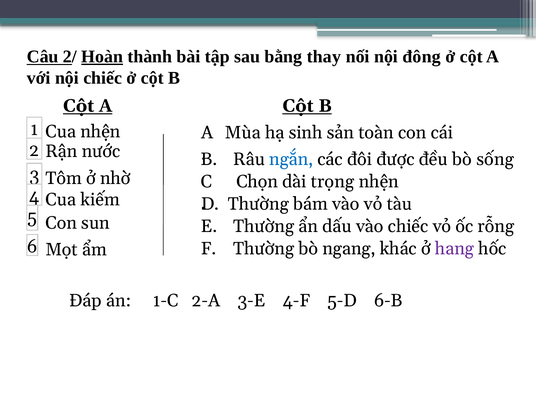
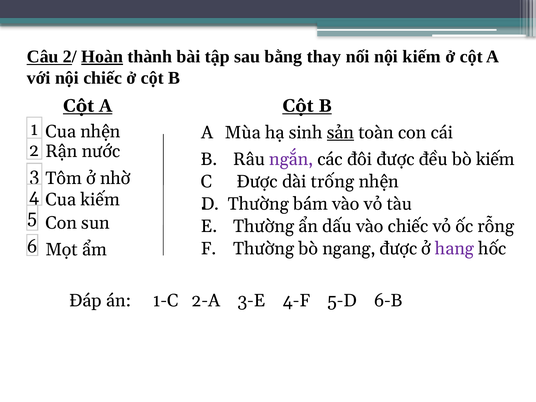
nội đông: đông -> kiếm (422, 57)
sản underline: none -> present (341, 133)
ngắn colour: blue -> purple (291, 159)
bò sống: sống -> kiếm (495, 159)
Chọn: Chọn -> Được (257, 182)
trọng: trọng -> trống (333, 182)
ngang khác: khác -> được (398, 249)
